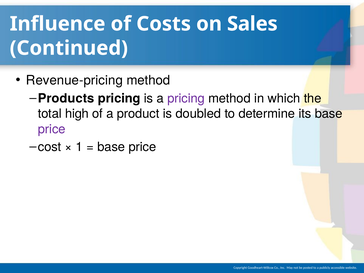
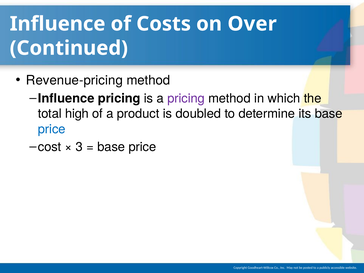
Sales: Sales -> Over (252, 24)
Products: Products -> Influence (66, 98)
price colour: purple -> blue (52, 129)
1: 1 -> 3 (79, 147)
